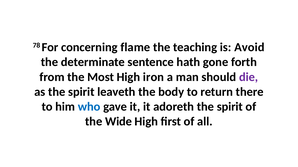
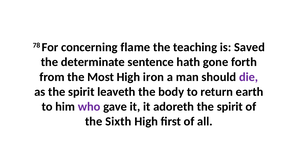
Avoid: Avoid -> Saved (249, 47)
there: there -> earth (250, 92)
who colour: blue -> purple (89, 107)
Wide: Wide -> Sixth (118, 122)
